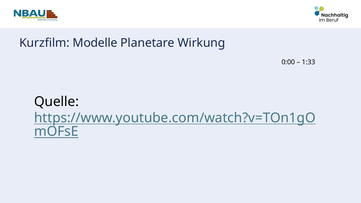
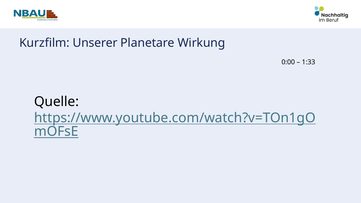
Modelle: Modelle -> Unserer (95, 43)
